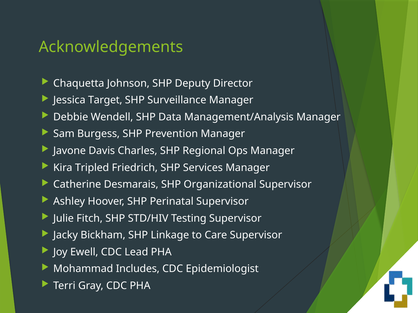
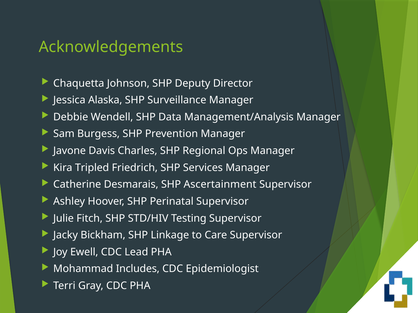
Target: Target -> Alaska (105, 100)
Organizational: Organizational -> Ascertainment (220, 185)
